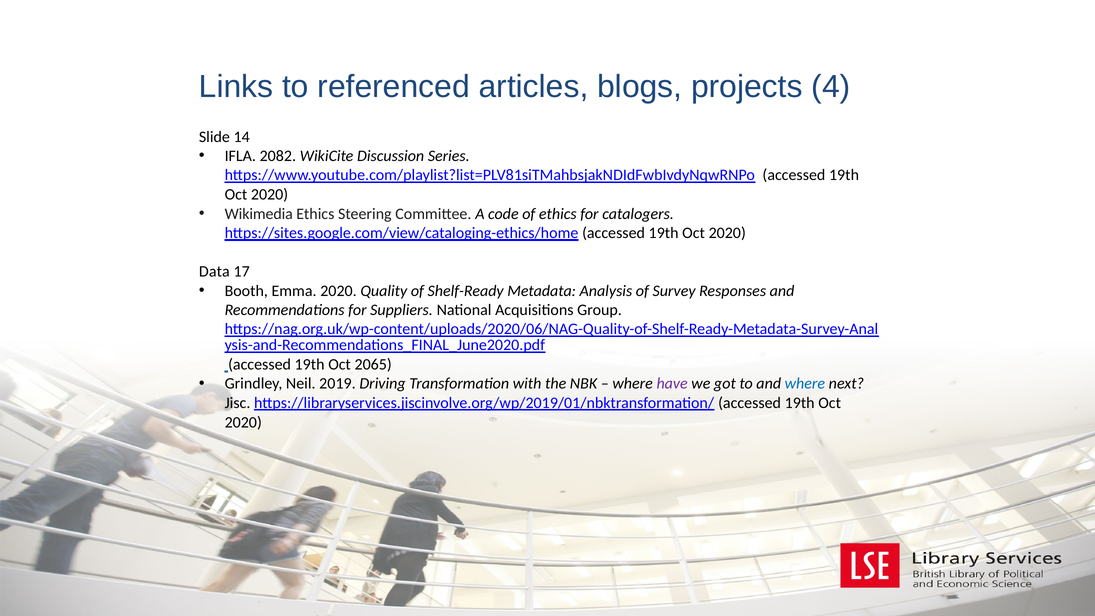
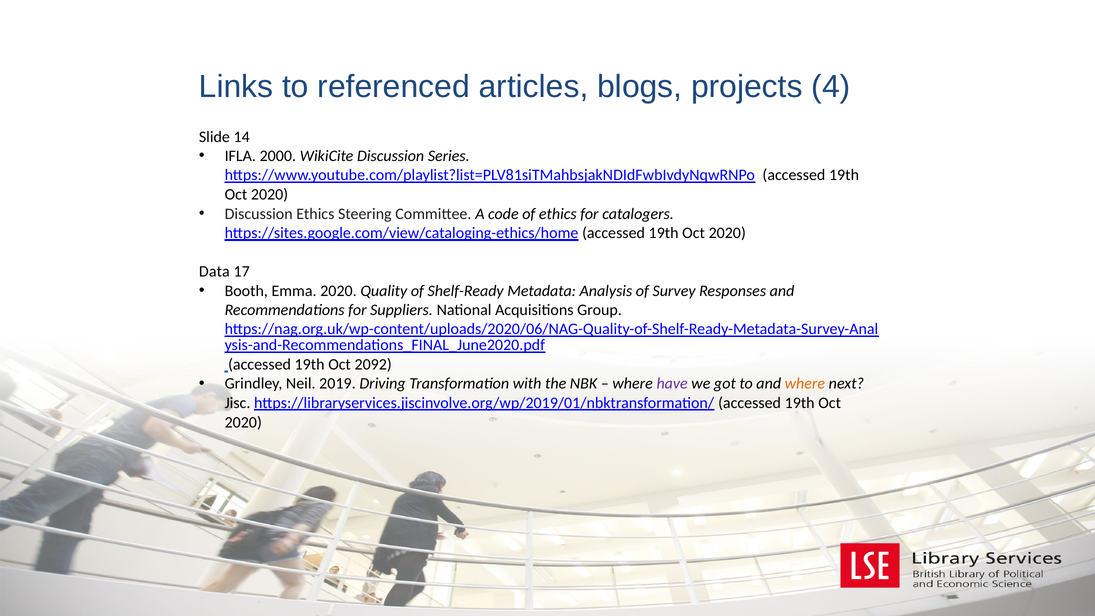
2082: 2082 -> 2000 (278, 156)
Wikimedia: Wikimedia -> Discussion (259, 214)
2065: 2065 -> 2092 (373, 364)
where colour: blue -> orange (805, 384)
